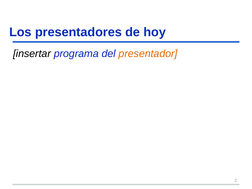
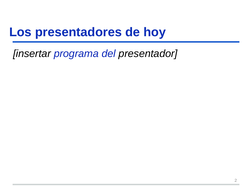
presentador colour: orange -> black (148, 54)
